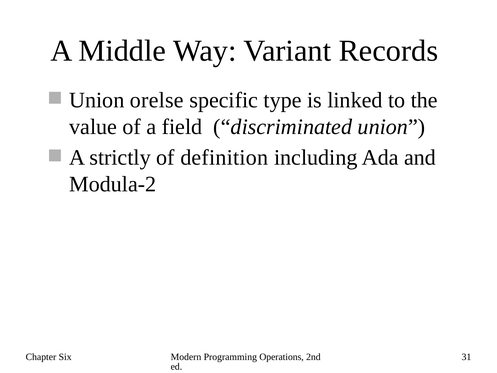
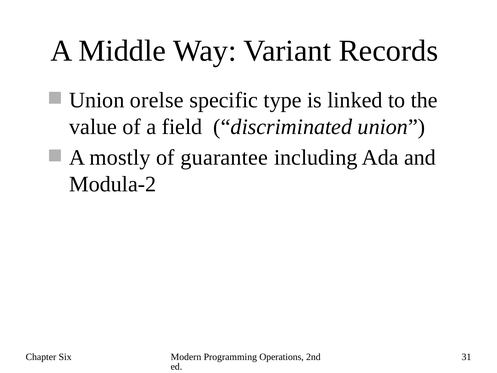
strictly: strictly -> mostly (120, 158)
definition: definition -> guarantee (224, 158)
